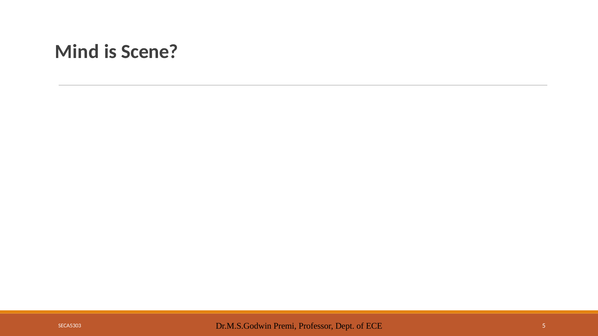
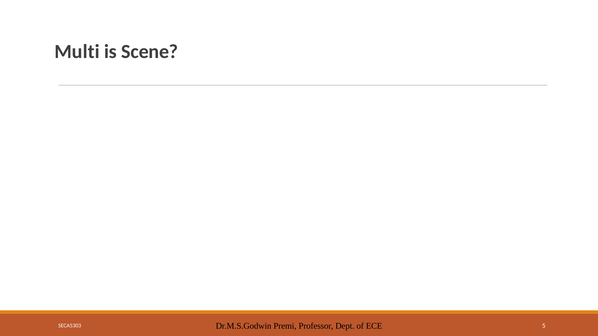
Mind: Mind -> Multi (77, 52)
